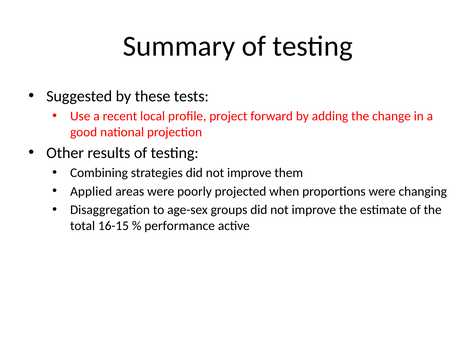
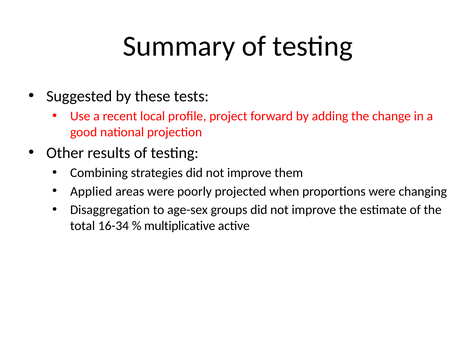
16-15: 16-15 -> 16-34 (113, 226)
performance: performance -> multiplicative (180, 226)
